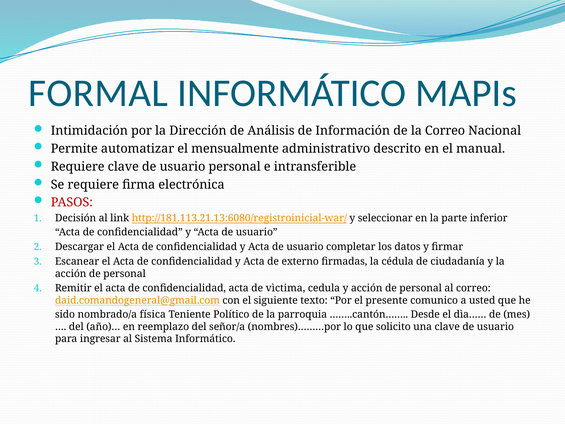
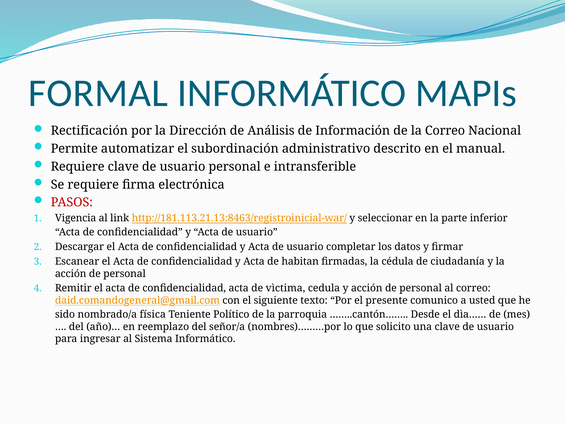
Intimidación: Intimidación -> Rectificación (89, 131)
mensualmente: mensualmente -> subordinación (235, 149)
Decisión: Decisión -> Vigencia (76, 218)
http://181.113.21.13:6080/registroinicial-war/: http://181.113.21.13:6080/registroinicial-war/ -> http://181.113.21.13:8463/registroinicial-war/ (239, 218)
externo: externo -> habitan (300, 261)
